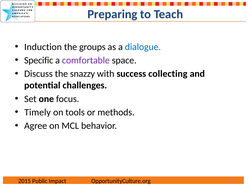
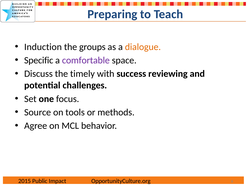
dialogue colour: blue -> orange (143, 47)
snazzy: snazzy -> timely (82, 74)
collecting: collecting -> reviewing (168, 74)
Timely: Timely -> Source (38, 112)
